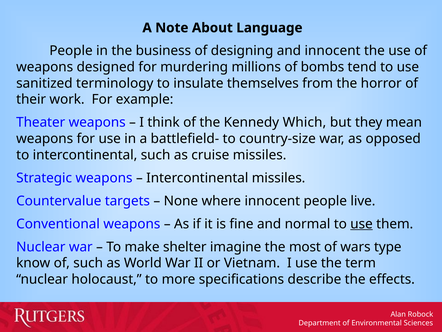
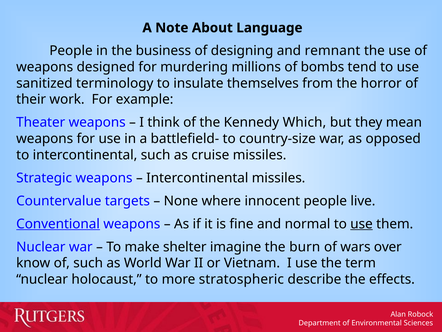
and innocent: innocent -> remnant (332, 51)
Conventional underline: none -> present (58, 224)
most: most -> burn (305, 247)
type: type -> over (388, 247)
specifications: specifications -> stratospheric (241, 279)
